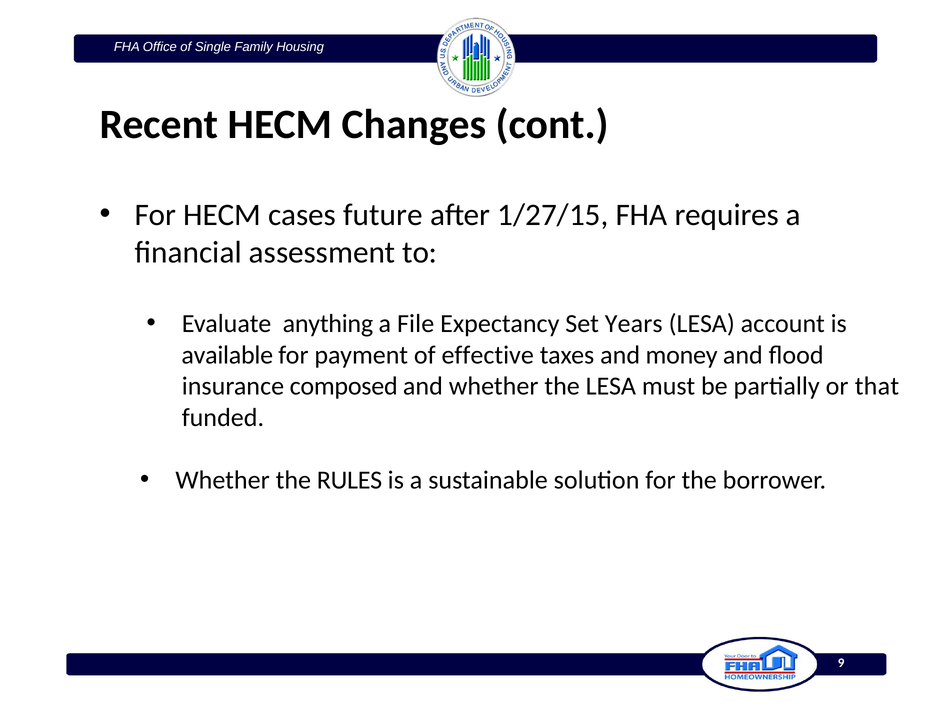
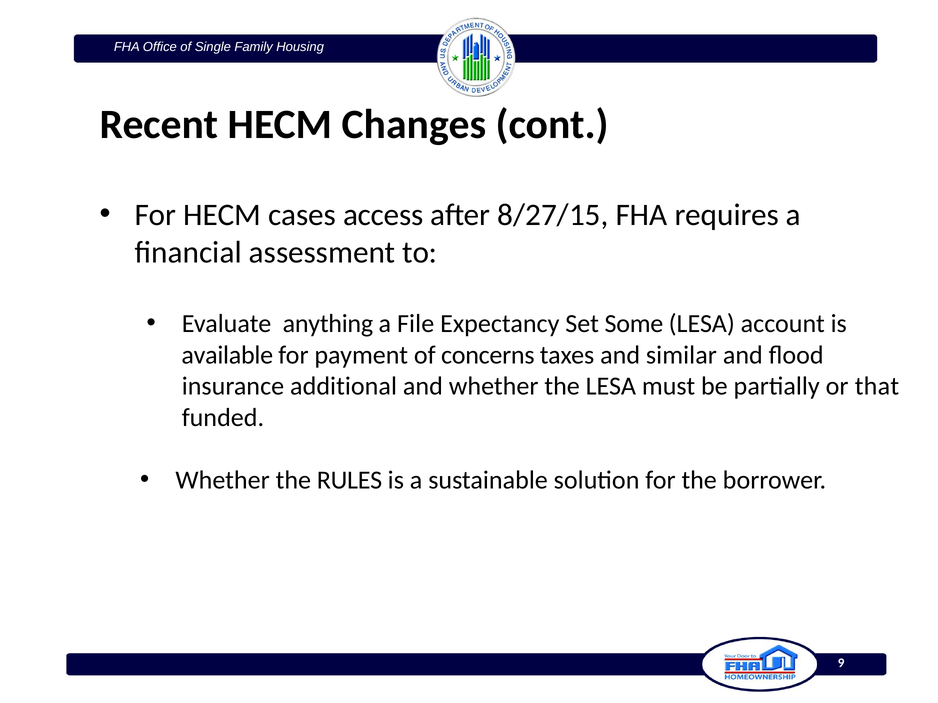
future: future -> access (383, 215)
1/27/15: 1/27/15 -> 8/27/15 (553, 215)
Years: Years -> Some (634, 324)
effective: effective -> concerns (488, 355)
money: money -> similar (681, 355)
composed: composed -> additional (344, 387)
